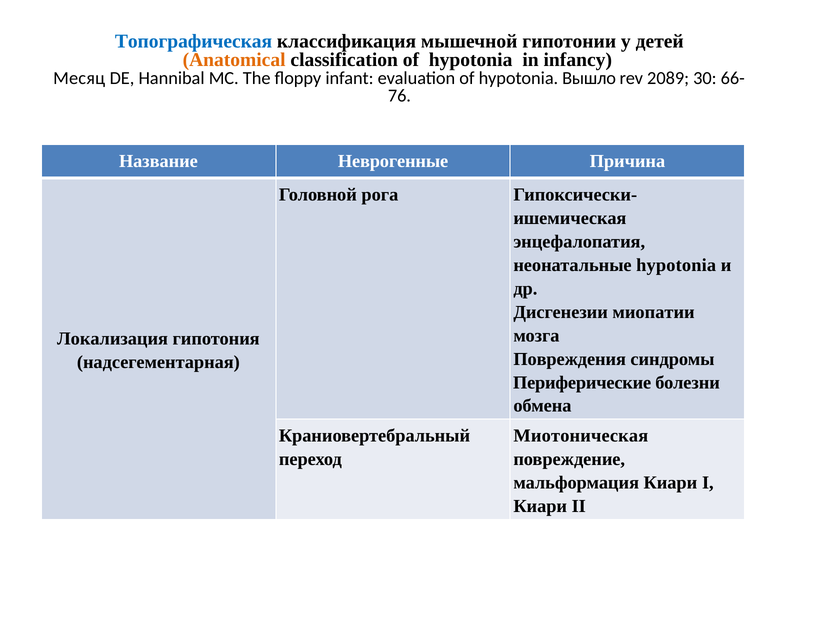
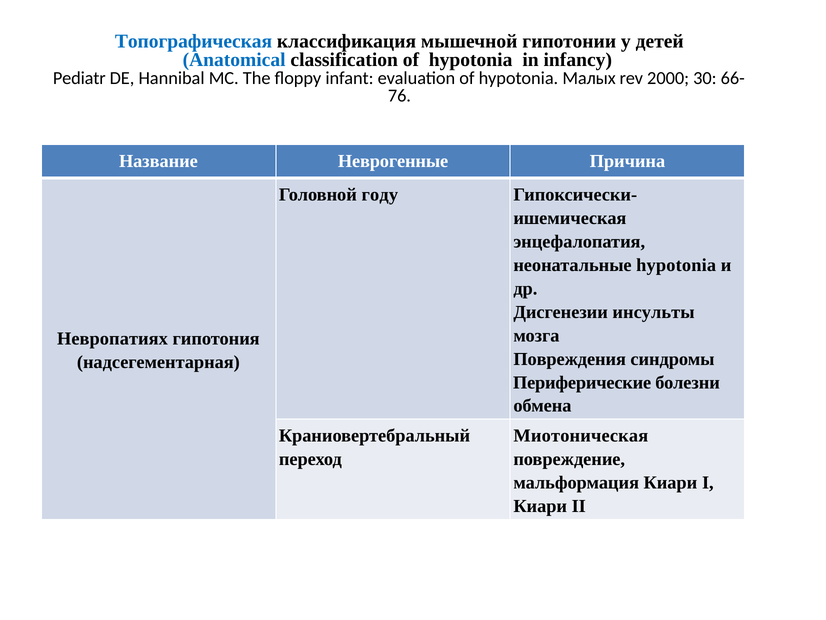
Anatomical colour: orange -> blue (234, 60)
Месяц: Месяц -> Pediatr (79, 78)
Вышло: Вышло -> Малых (589, 78)
2089: 2089 -> 2000 (668, 78)
рога: рога -> году (380, 195)
миопатии: миопатии -> инсульты (654, 312)
Локализация: Локализация -> Невропатиях (112, 338)
